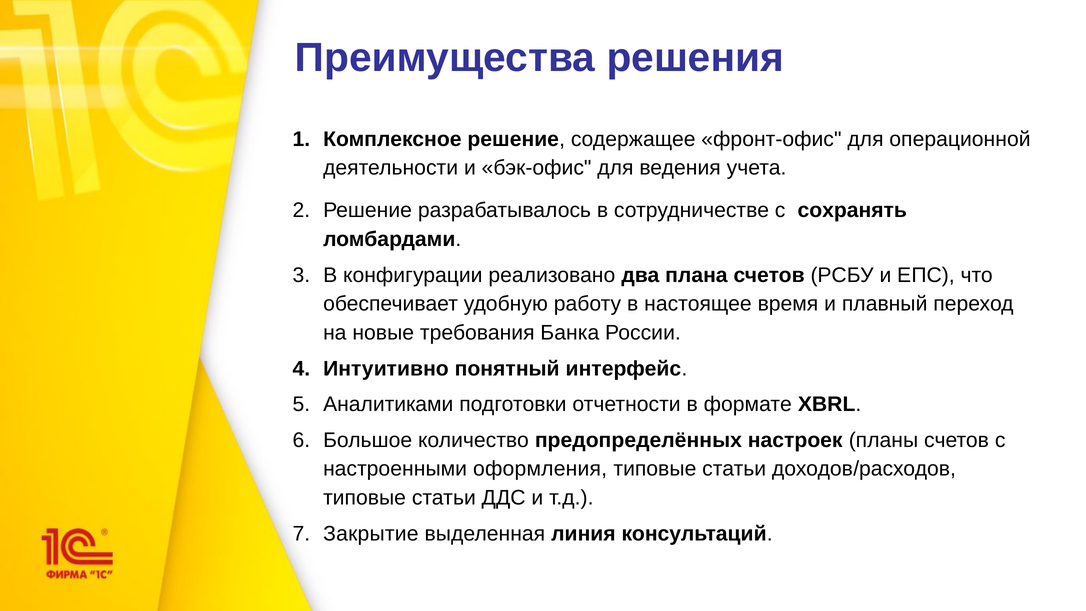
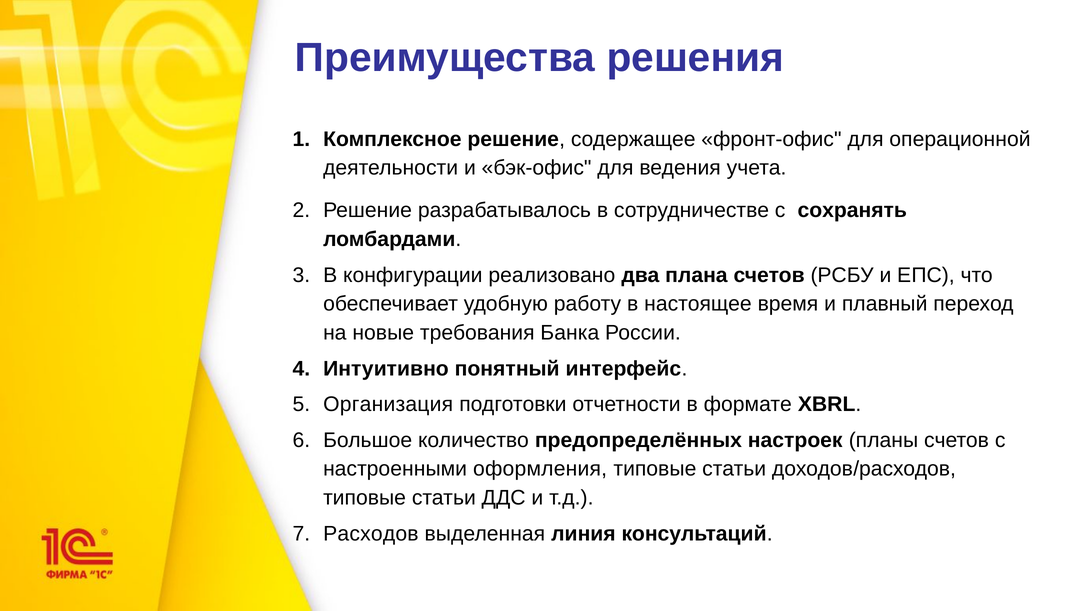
Аналитиками: Аналитиками -> Организация (388, 404)
Закрытие: Закрытие -> Расходов (371, 533)
